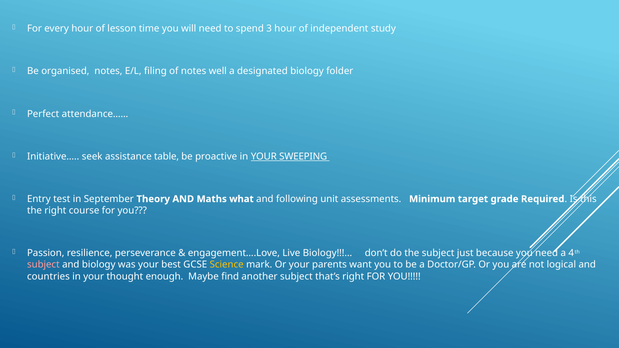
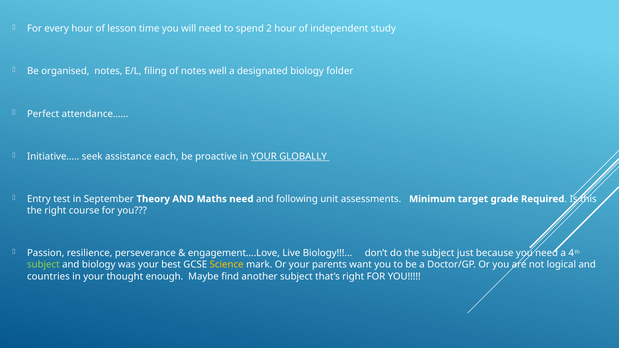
3: 3 -> 2 (269, 29)
table: table -> each (166, 156)
SWEEPING: SWEEPING -> GLOBALLY (303, 156)
Maths what: what -> need (241, 199)
subject colour: pink -> light green (43, 265)
